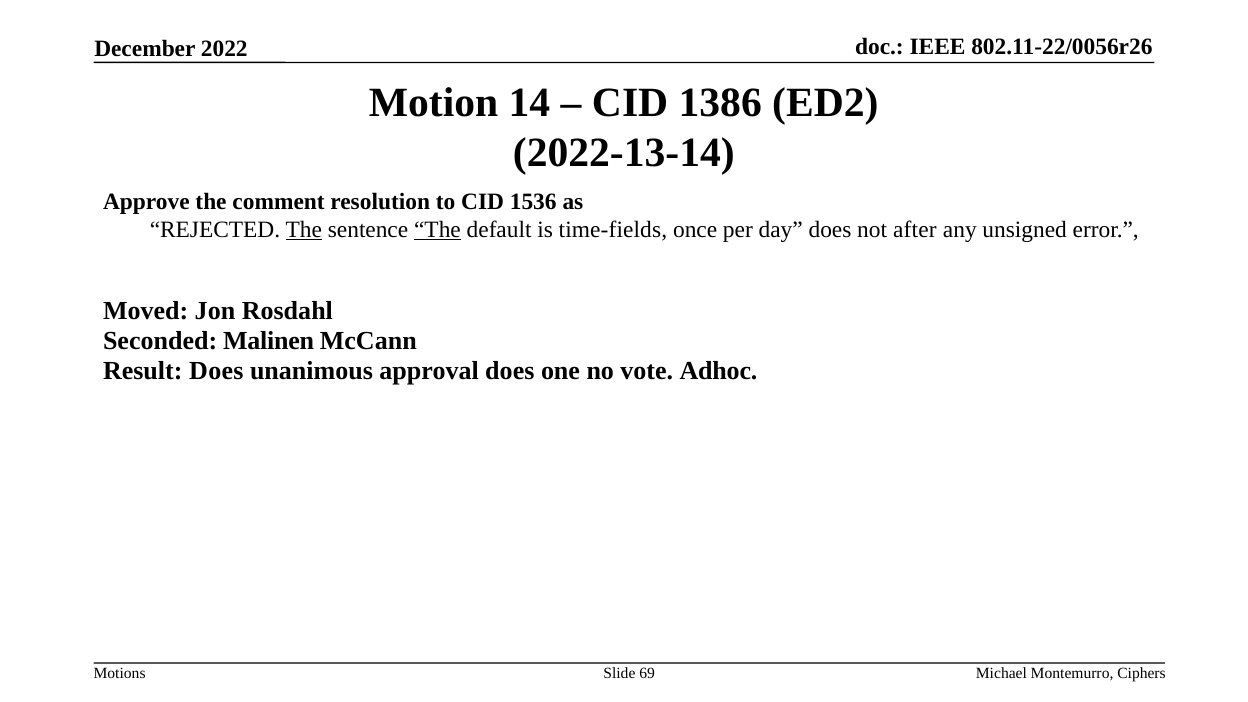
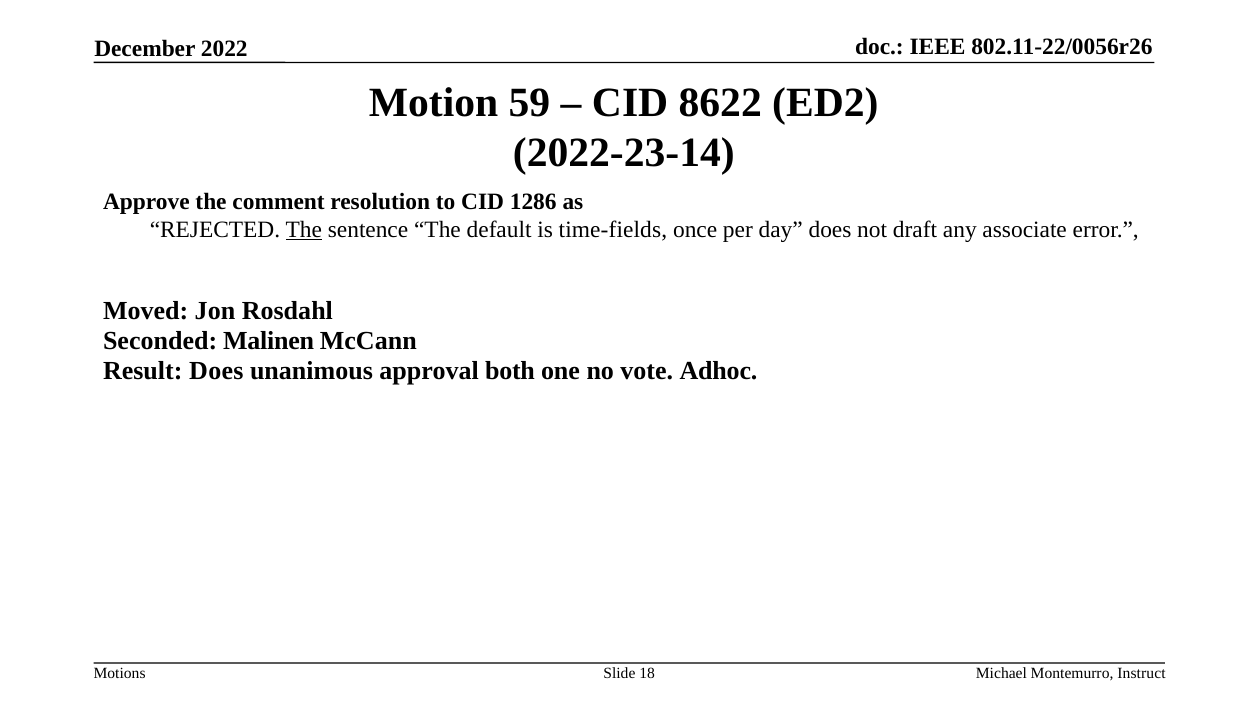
14: 14 -> 59 (529, 103)
1386: 1386 -> 8622 (720, 103)
2022-13-14: 2022-13-14 -> 2022-23-14 (624, 153)
1536: 1536 -> 1286 (533, 202)
The underline: present -> none (437, 229)
after: after -> draft (915, 229)
unsigned: unsigned -> associate (1025, 229)
approval does: does -> both (510, 371)
69: 69 -> 18 (647, 673)
Ciphers: Ciphers -> Instruct (1141, 673)
